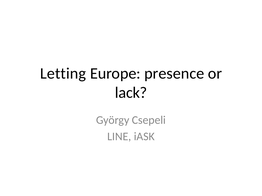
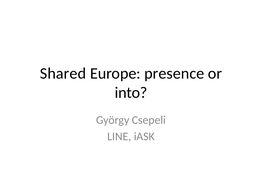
Letting: Letting -> Shared (63, 74)
lack: lack -> into (131, 93)
